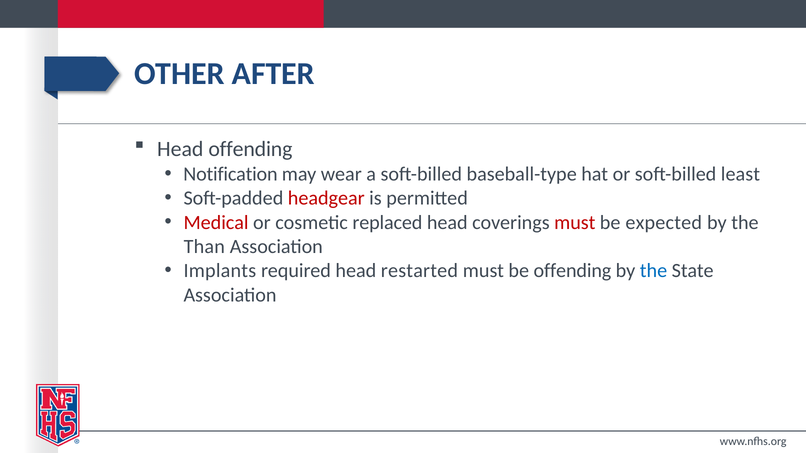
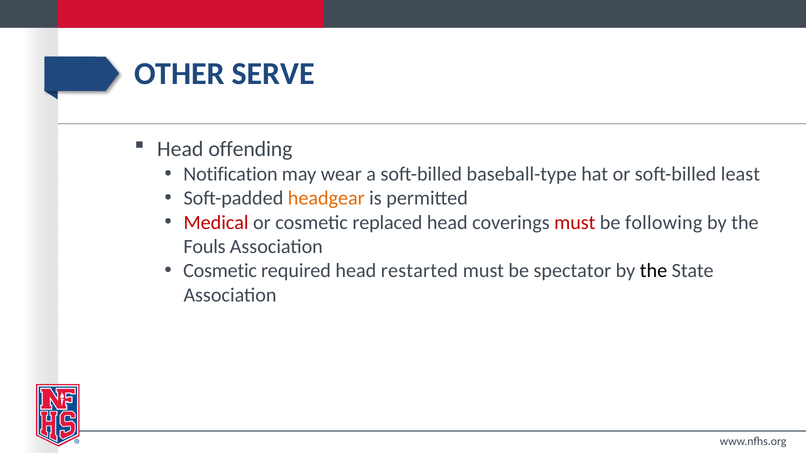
AFTER: AFTER -> SERVE (273, 74)
headgear colour: red -> orange (326, 198)
expected: expected -> following (664, 223)
Than: Than -> Fouls (205, 247)
Implants: Implants -> Cosmetic (220, 271)
be offending: offending -> spectator (572, 271)
the colour: blue -> black (654, 271)
